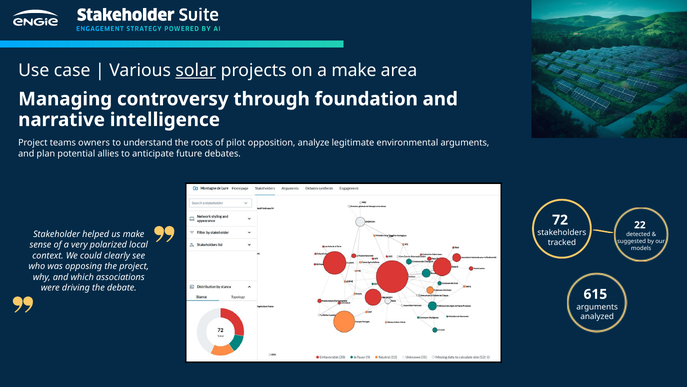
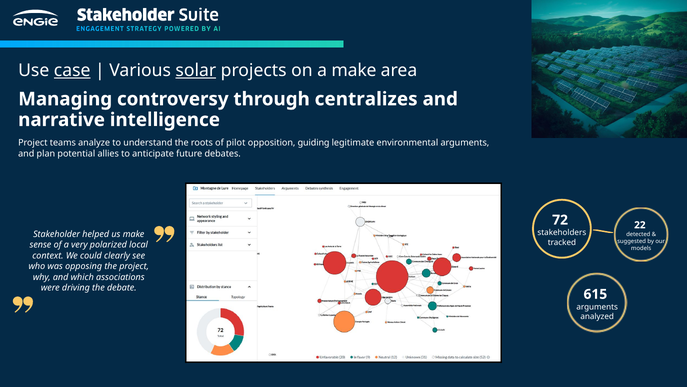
case underline: none -> present (72, 70)
foundation: foundation -> centralizes (366, 99)
owners: owners -> analyze (94, 143)
analyze: analyze -> guiding (314, 143)
